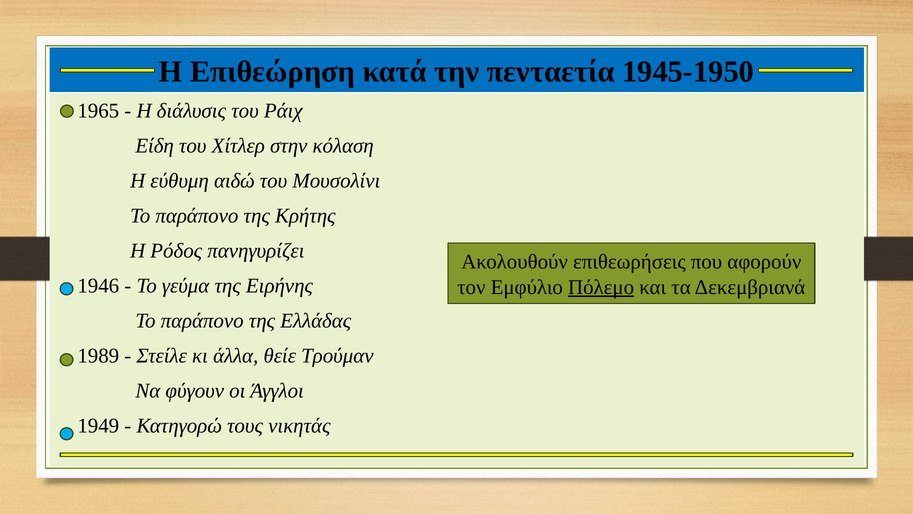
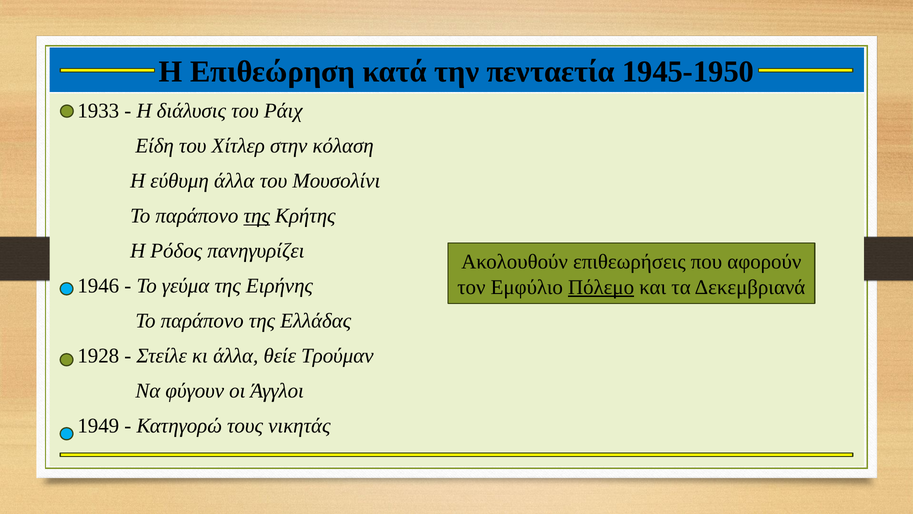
1965: 1965 -> 1933 (98, 111)
εύθυμη αιδώ: αιδώ -> άλλα (234, 181)
της underline: none -> present (257, 216)
1989: 1989 -> 1928 (98, 356)
